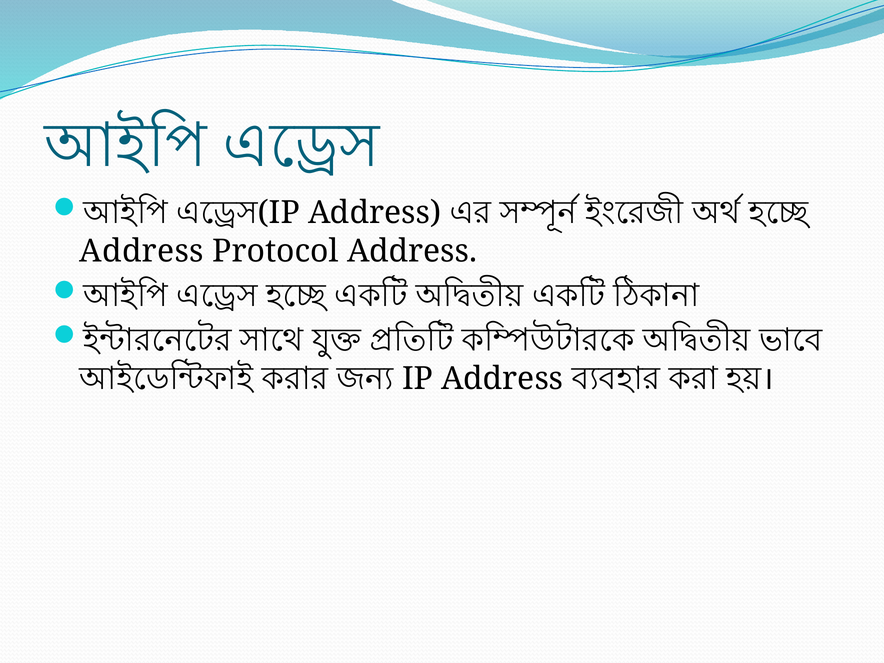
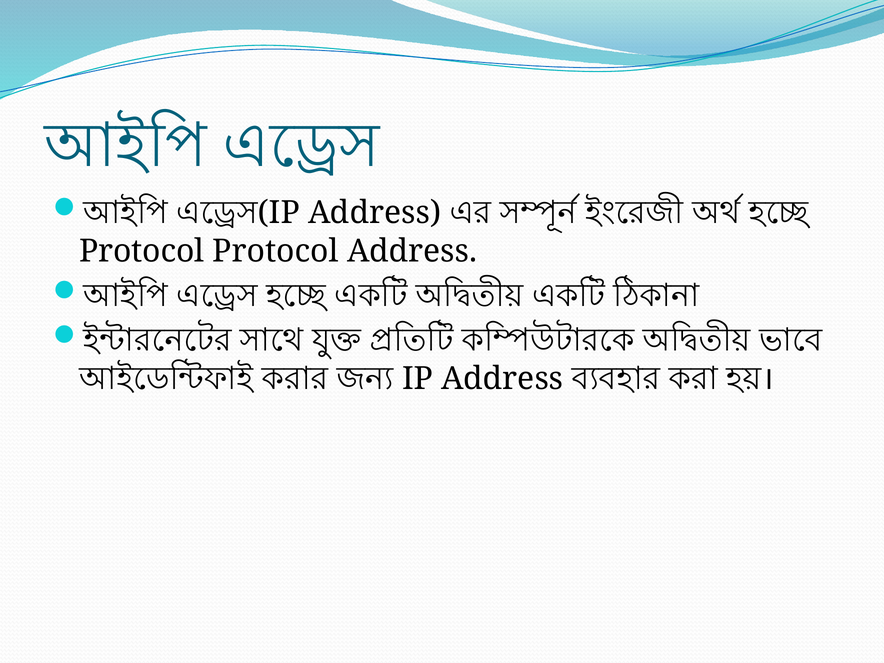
Address: Address -> Protocol (142, 251)
